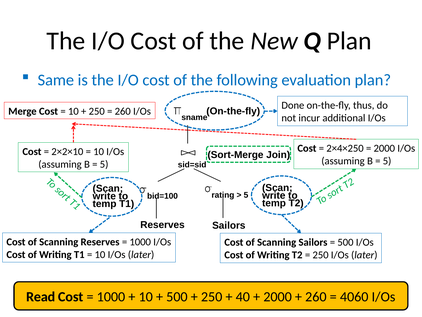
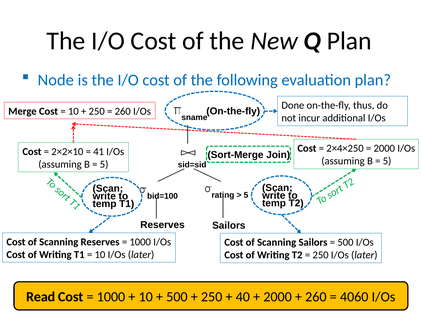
Same: Same -> Node (56, 80)
10: 10 -> 41 (99, 151)
